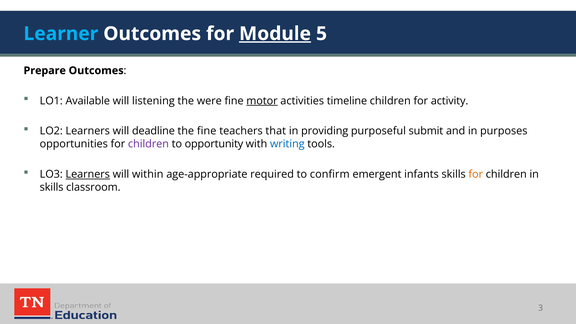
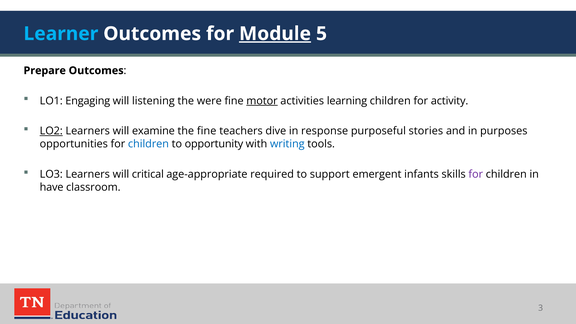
Available: Available -> Engaging (88, 101)
timeline: timeline -> learning (347, 101)
LO2 underline: none -> present (51, 131)
deadline: deadline -> examine (153, 131)
that: that -> dive (276, 131)
providing: providing -> response (325, 131)
submit: submit -> stories (426, 131)
children colour: purple -> blue (148, 144)
Learners underline: present -> none (88, 174)
within: within -> critical (148, 174)
confirm: confirm -> support (330, 174)
for colour: orange -> purple (476, 174)
skills: skills -> have (52, 187)
